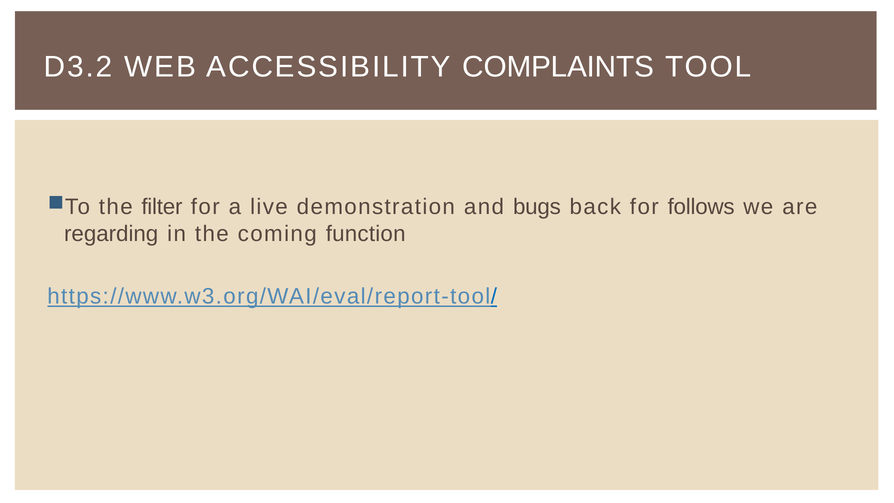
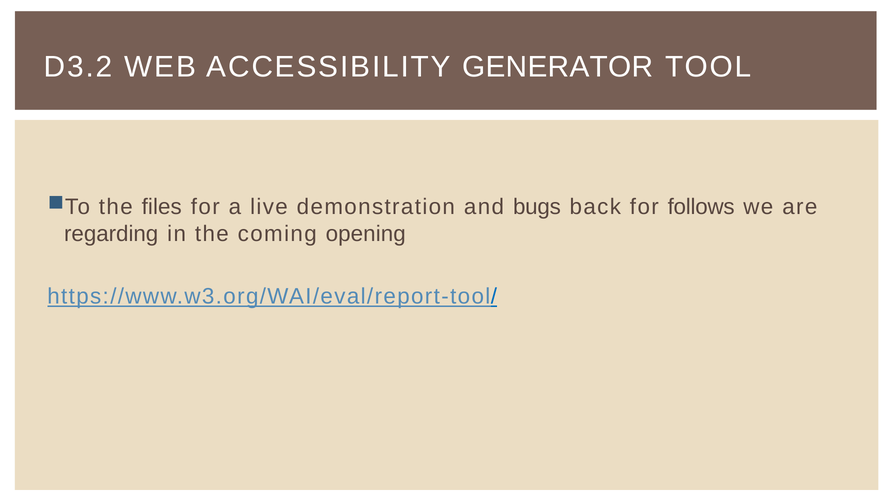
COMPLAINTS: COMPLAINTS -> GENERATOR (558, 67)
filter: filter -> files (162, 207)
function: function -> opening (366, 234)
